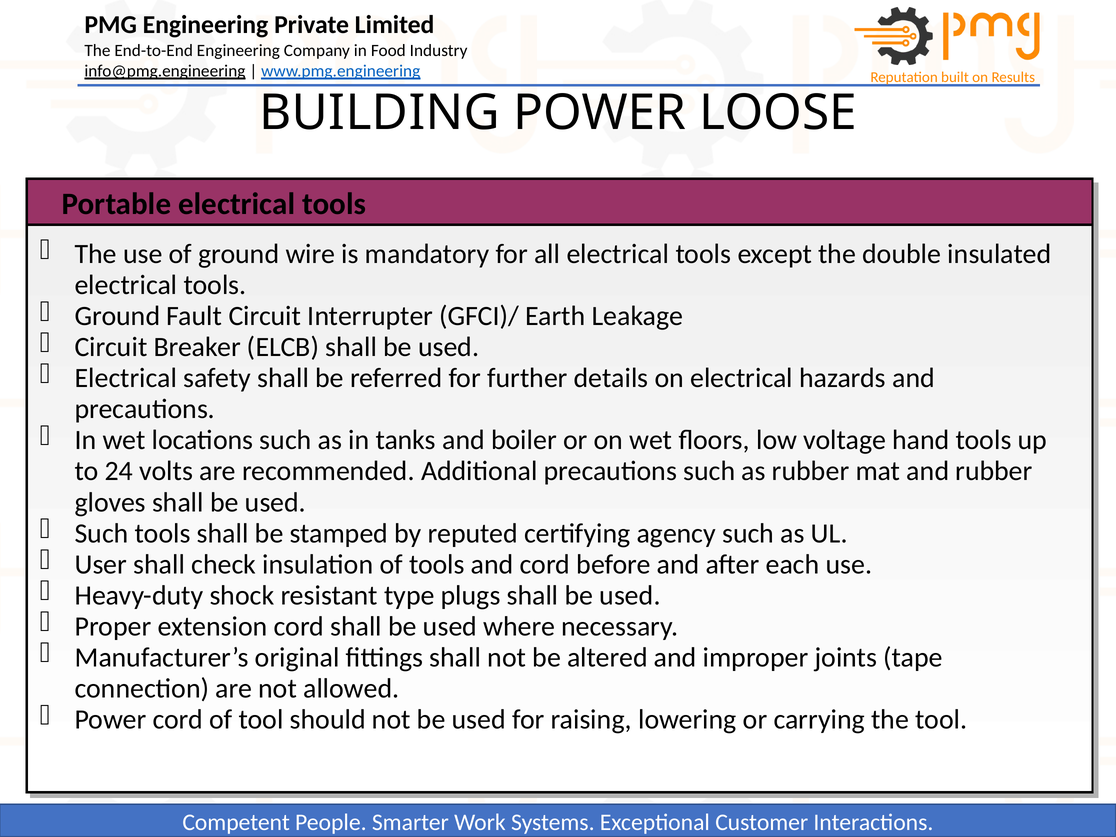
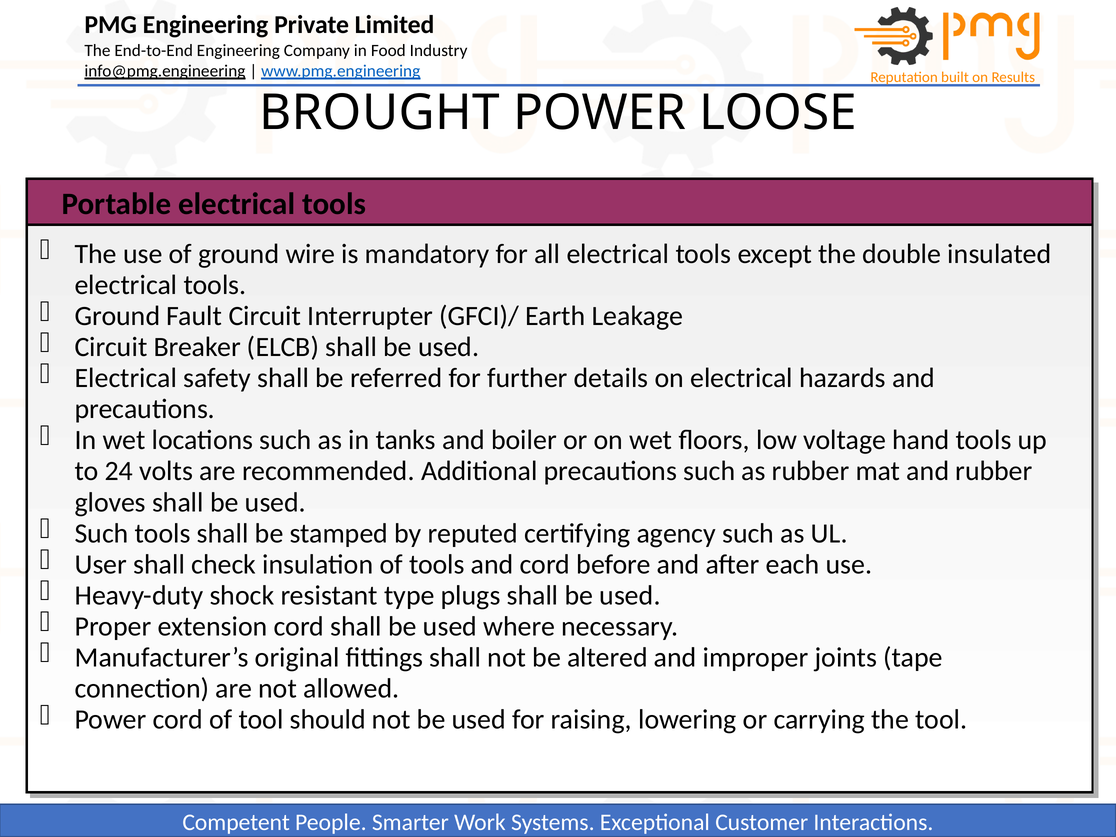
BUILDING: BUILDING -> BROUGHT (380, 113)
